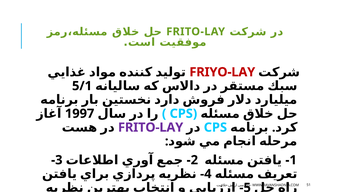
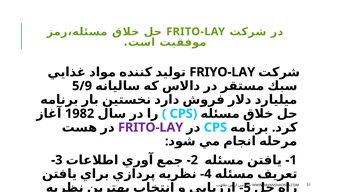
FRIYO-LAY colour: red -> black (222, 72)
5/1: 5/1 -> 5/9 (82, 86)
1997: 1997 -> 1982 (80, 114)
